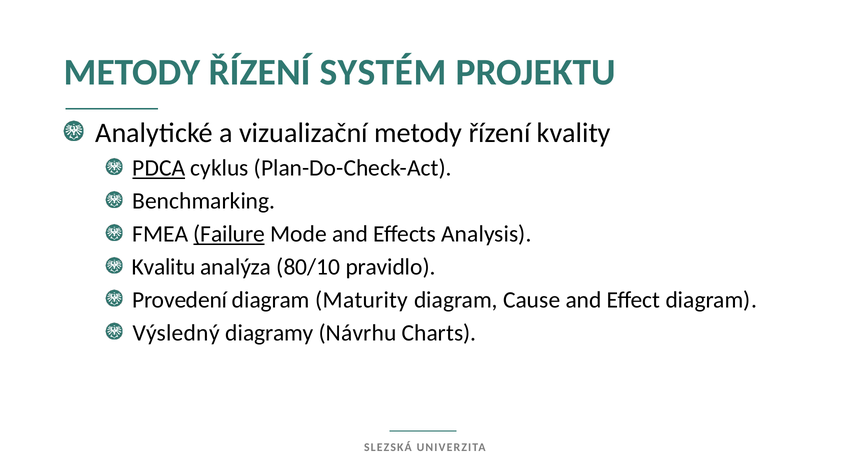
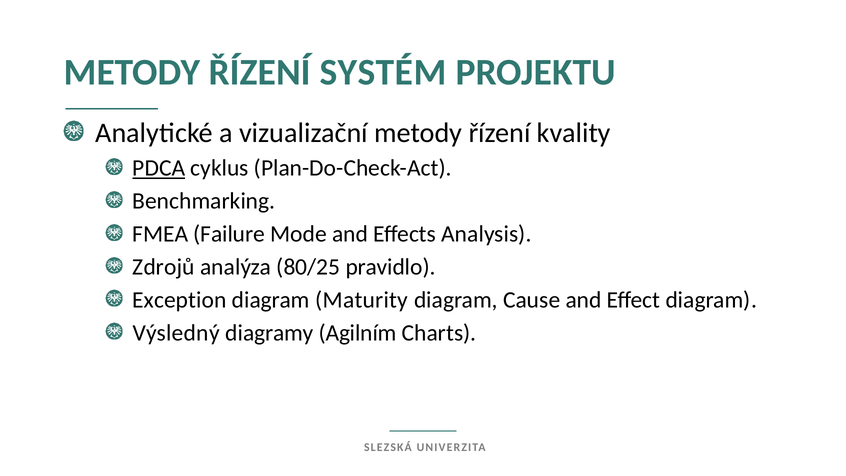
Failure underline: present -> none (229, 234)
Kvalitu: Kvalitu -> Zdrojů (164, 267)
80/10: 80/10 -> 80/25 (308, 267)
Provedení: Provedení -> Exception (179, 300)
Návrhu: Návrhu -> Agilním (358, 333)
